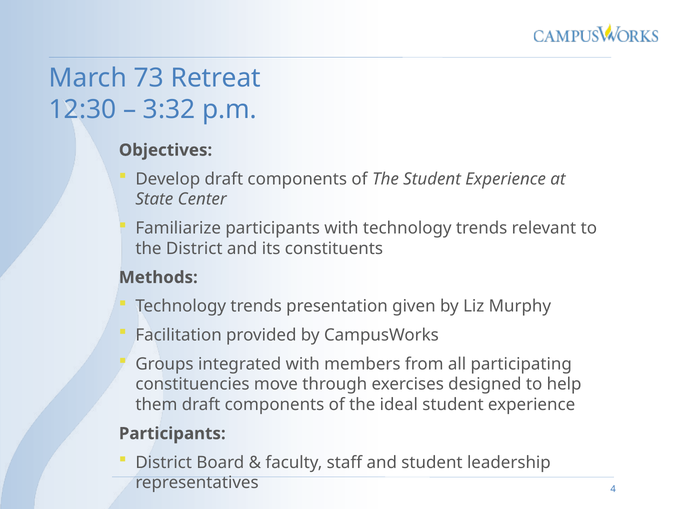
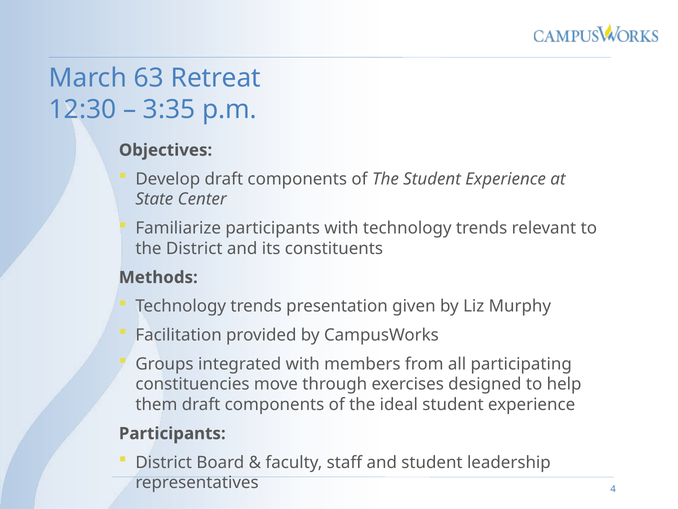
73: 73 -> 63 (149, 78)
3:32: 3:32 -> 3:35 (169, 110)
